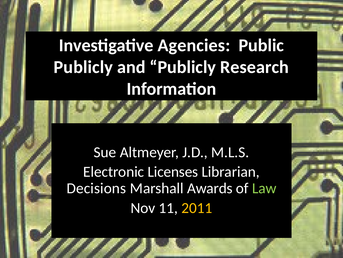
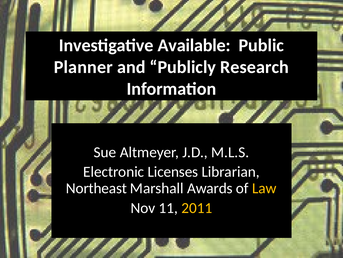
Agencies: Agencies -> Available (194, 45)
Publicly: Publicly -> Planner (83, 67)
Decisions: Decisions -> Northeast (96, 188)
Law colour: light green -> yellow (264, 188)
